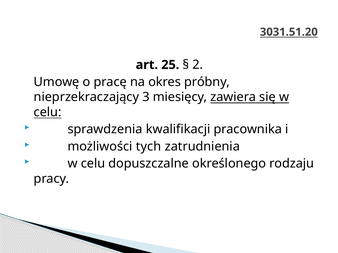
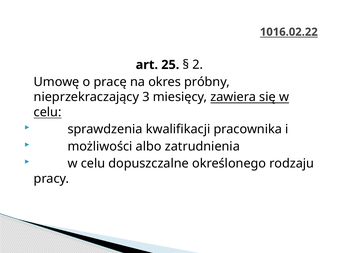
3031.51.20: 3031.51.20 -> 1016.02.22 (289, 32)
tych: tych -> albo (149, 147)
